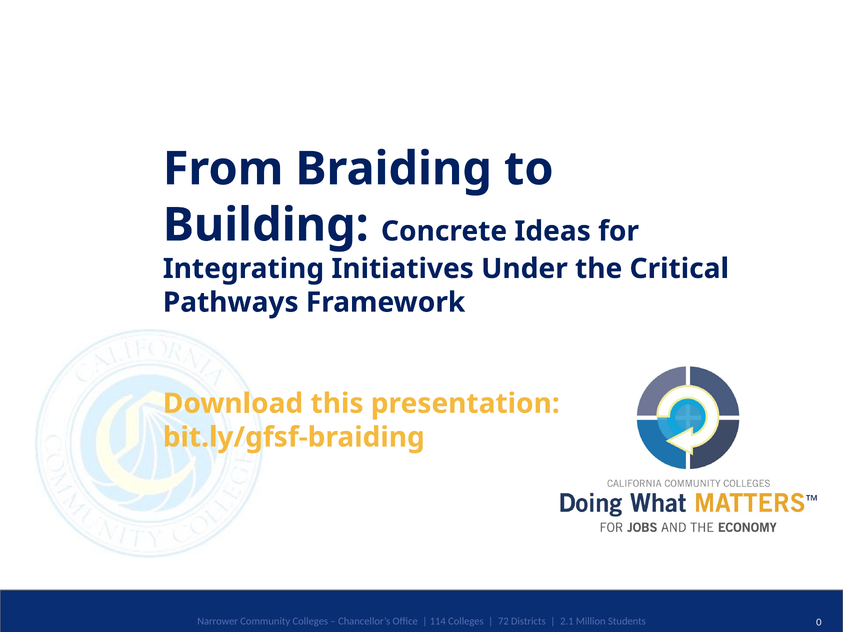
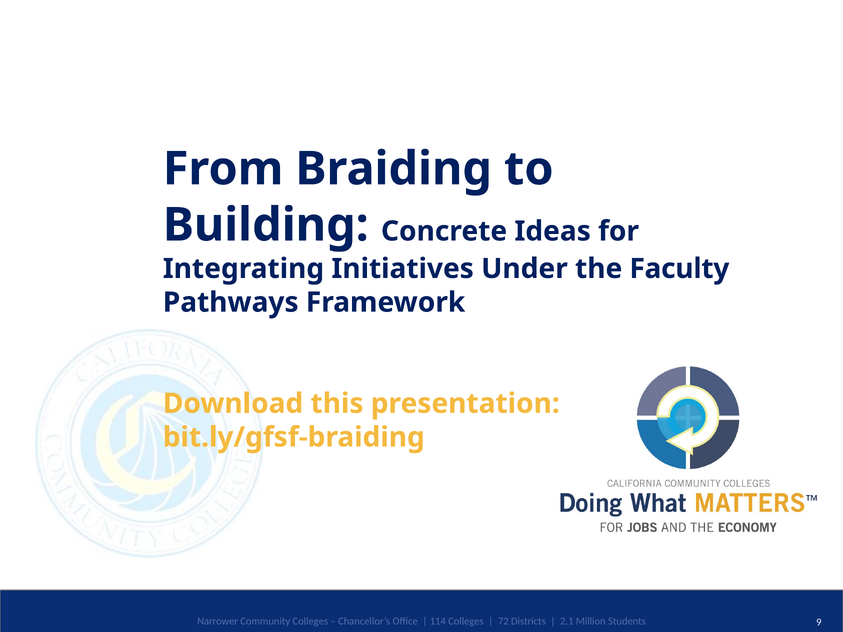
Critical: Critical -> Faculty (679, 269)
0: 0 -> 9 (819, 622)
